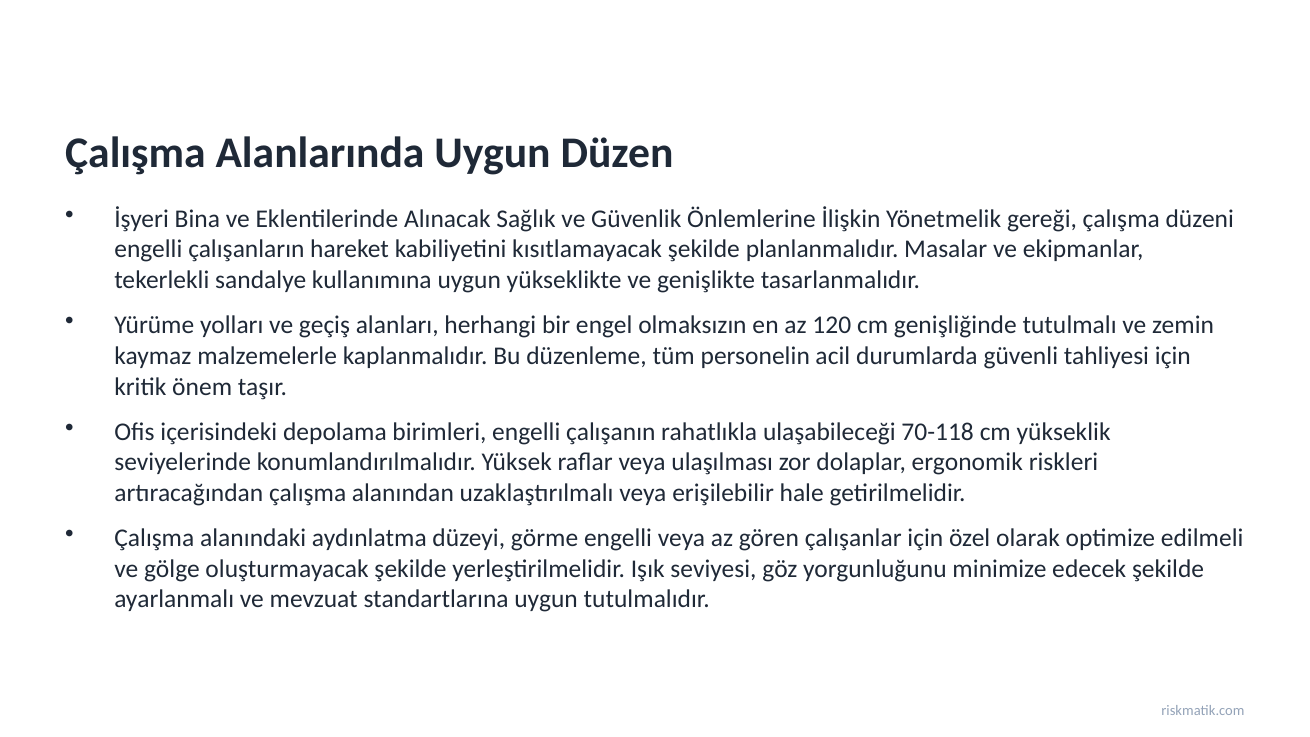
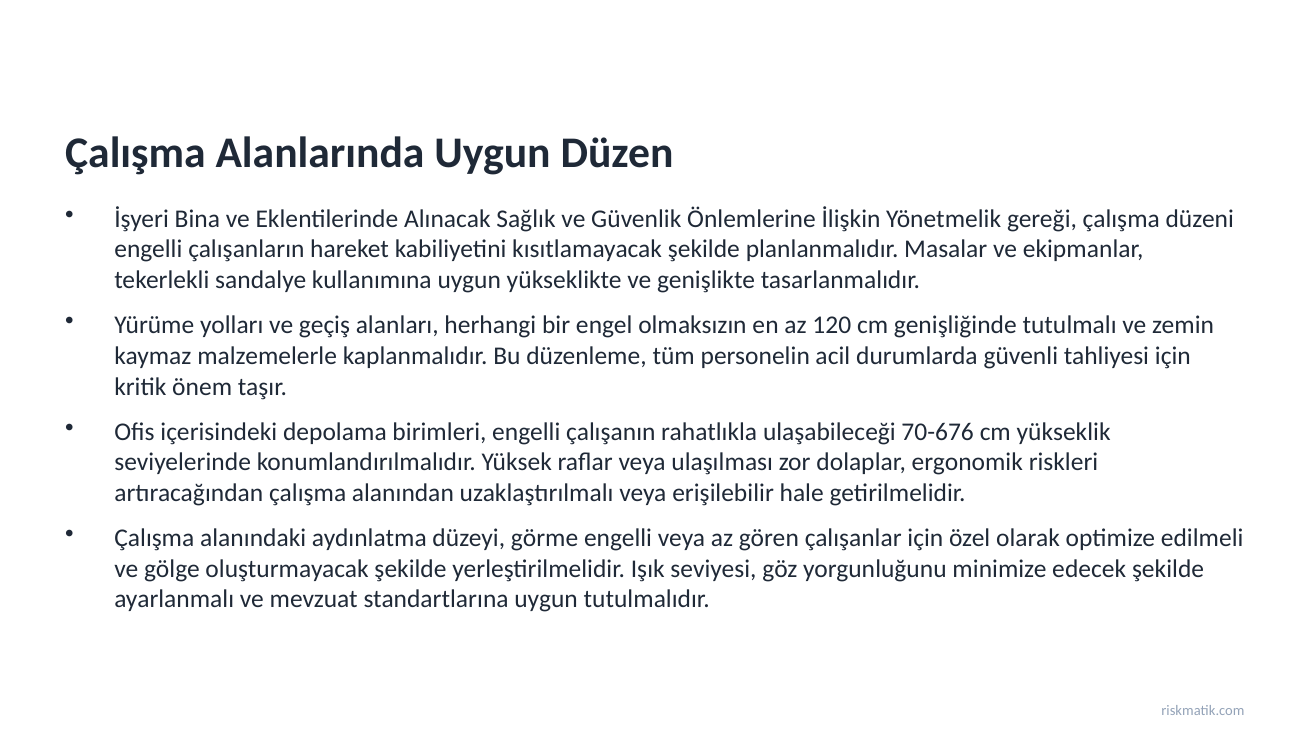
70-118: 70-118 -> 70-676 (938, 432)
